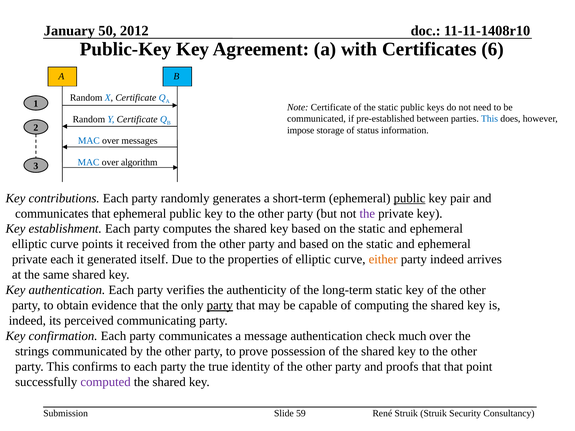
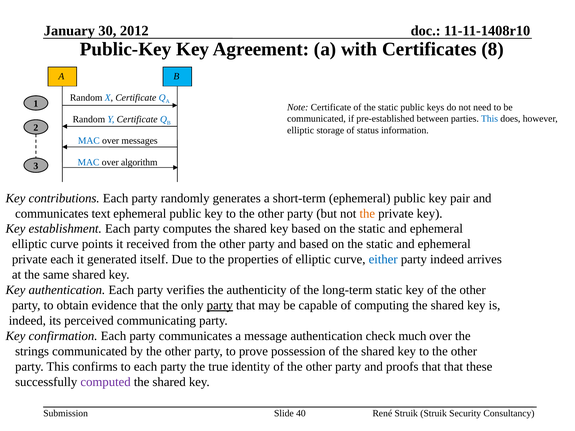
50: 50 -> 30 (107, 31)
6: 6 -> 8 (493, 49)
impose: impose -> elliptic (301, 130)
public underline: present -> none (410, 198)
communicates that: that -> text (101, 214)
the colour: purple -> orange (367, 214)
either colour: orange -> blue (383, 260)
point: point -> these (479, 367)
59: 59 -> 40 (301, 414)
